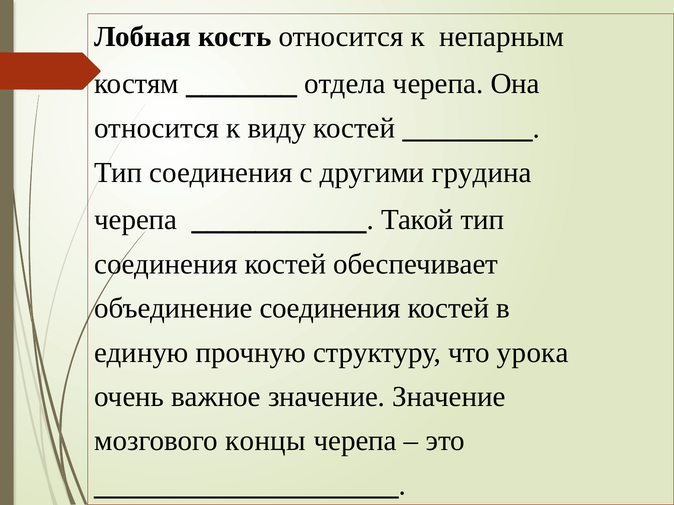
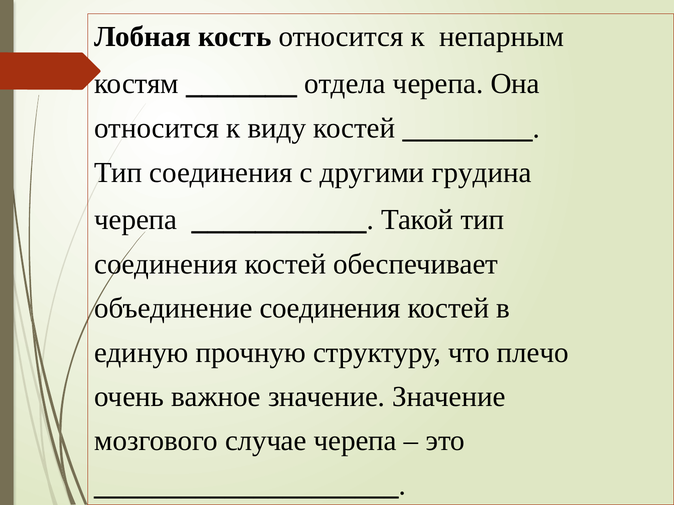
урока: урока -> плечо (533, 353)
концы: концы -> случае (266, 441)
